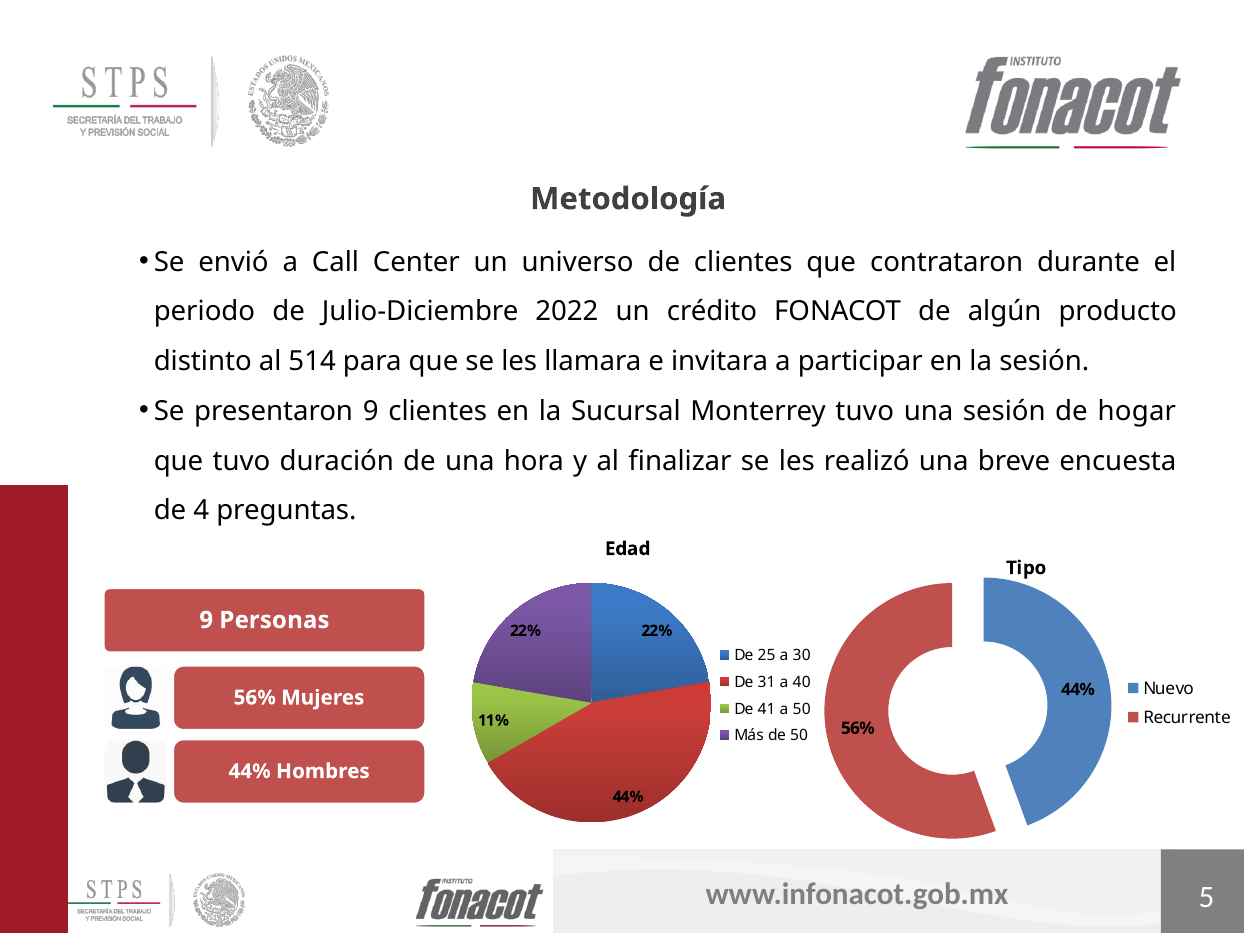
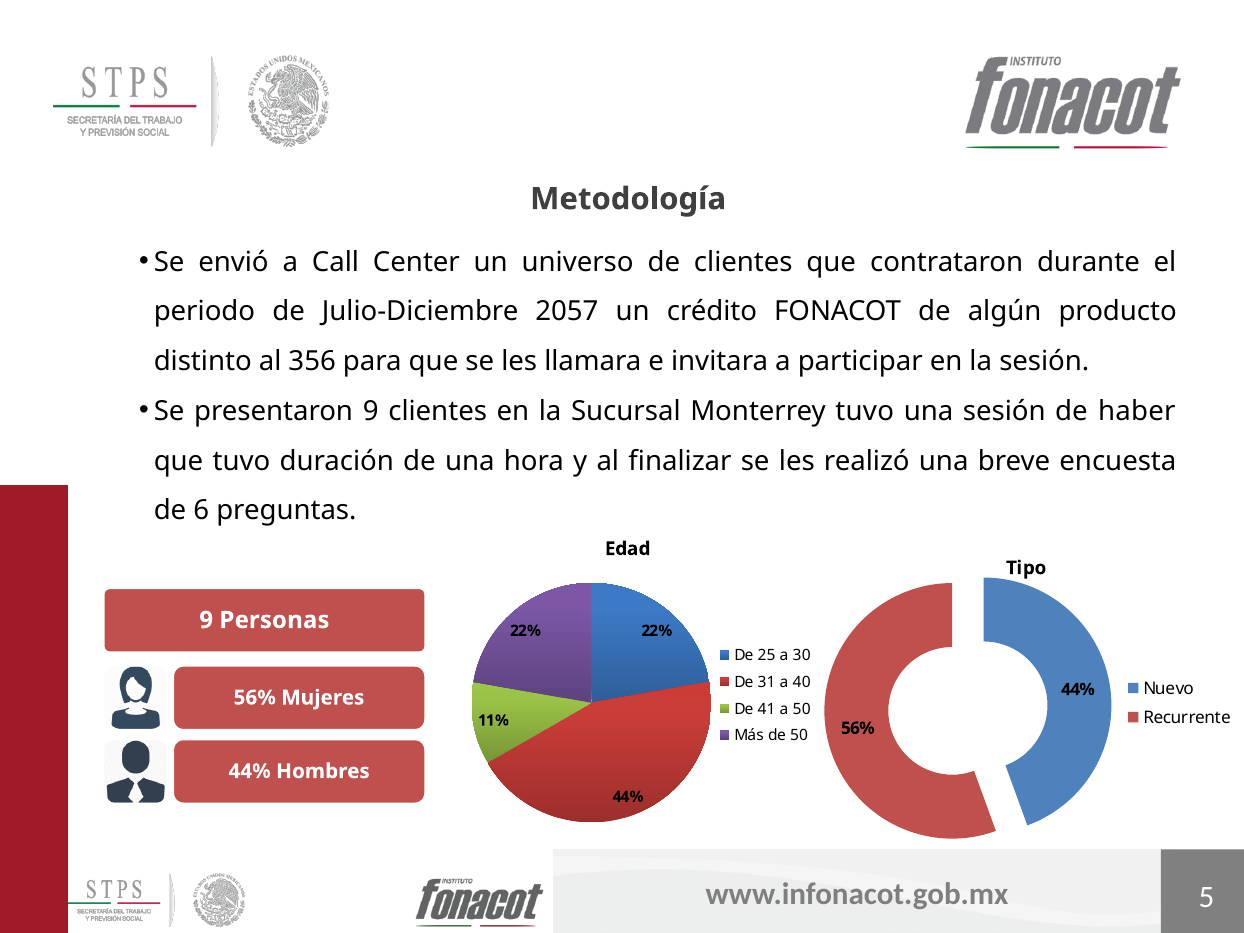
2022: 2022 -> 2057 (567, 312)
514: 514 -> 356 (312, 362)
hogar: hogar -> haber (1137, 411)
4: 4 -> 6 (201, 511)
